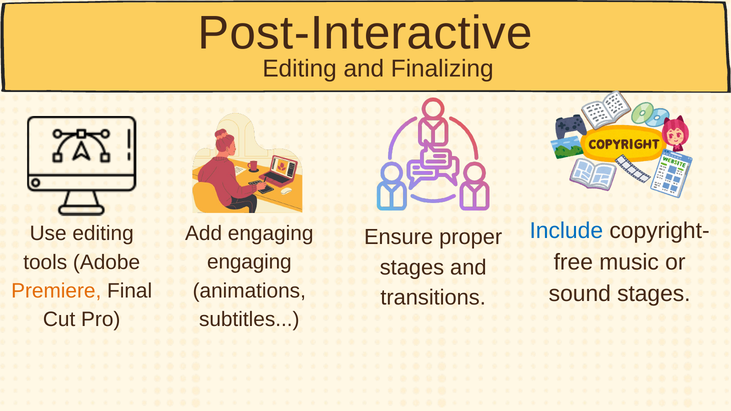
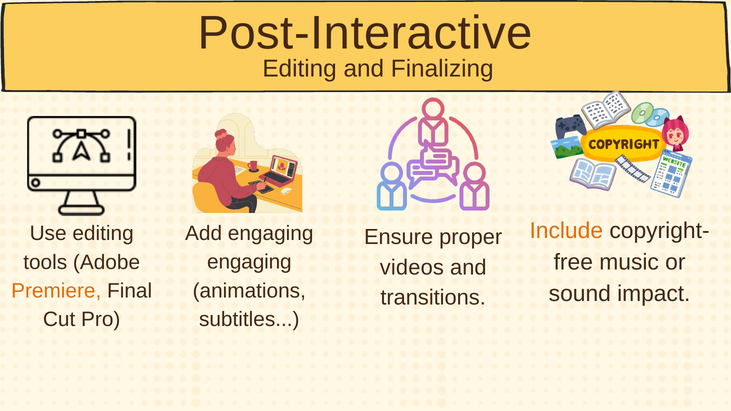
Include colour: blue -> orange (566, 231)
stages: stages -> videos (412, 267)
sound stages: stages -> impact (654, 294)
